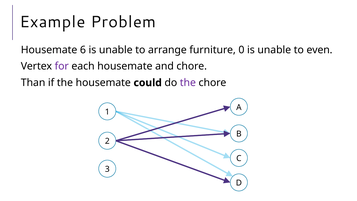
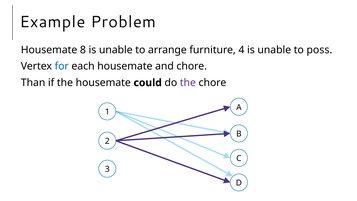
6: 6 -> 8 (83, 50)
0: 0 -> 4 (241, 50)
even: even -> poss (319, 50)
for colour: purple -> blue (62, 66)
